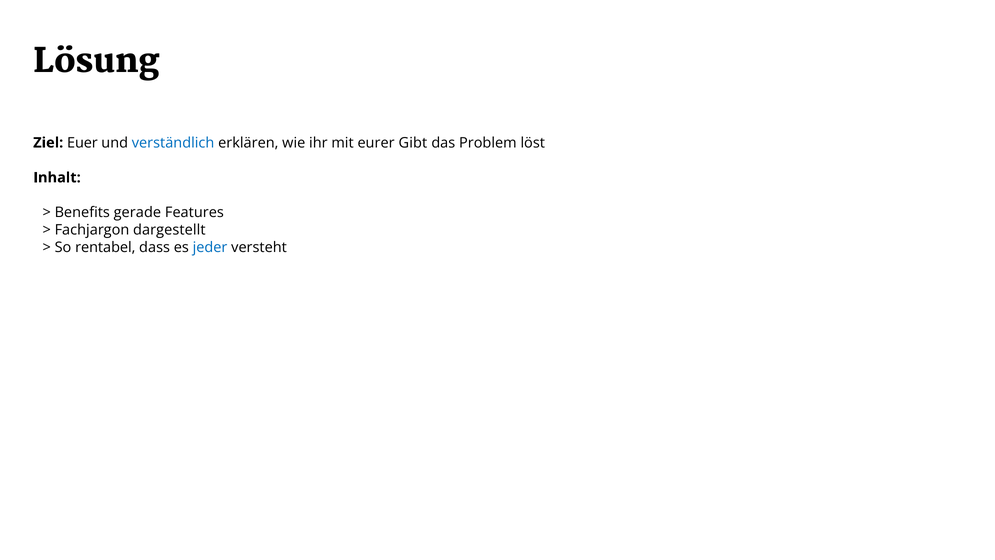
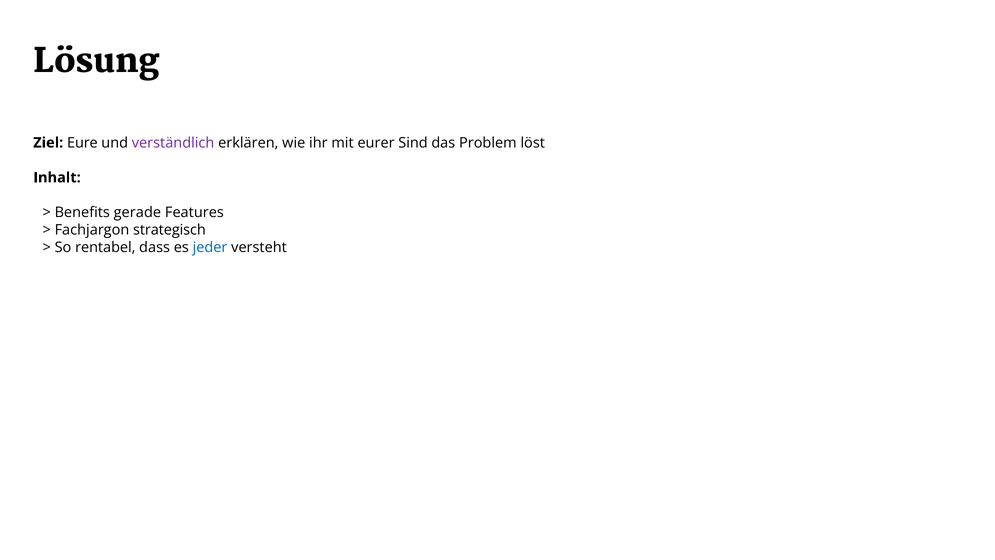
Euer: Euer -> Eure (82, 143)
verständlich colour: blue -> purple (173, 143)
Gibt: Gibt -> Sind (413, 143)
dargestellt: dargestellt -> strategisch (169, 230)
